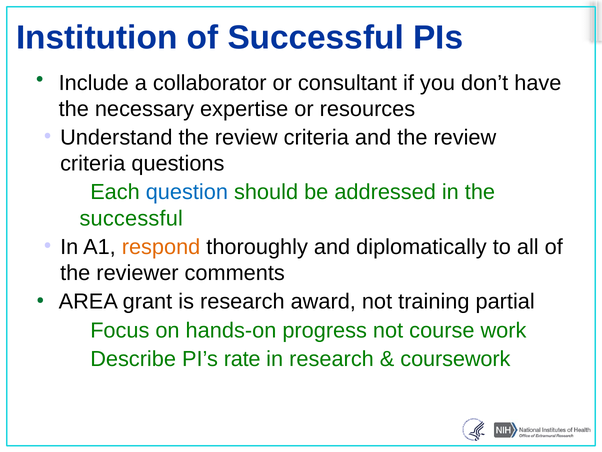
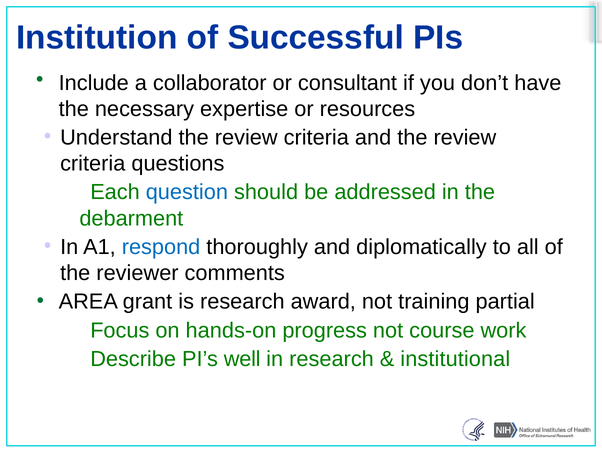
successful: successful -> debarment (131, 218)
respond colour: orange -> blue (161, 247)
rate: rate -> well (242, 359)
coursework: coursework -> institutional (455, 359)
